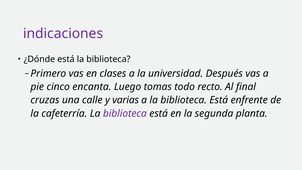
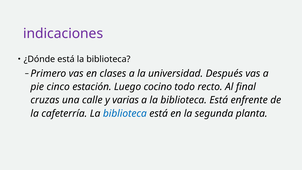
encanta: encanta -> estación (92, 87)
tomas: tomas -> cocino (158, 87)
biblioteca colour: purple -> blue (125, 113)
